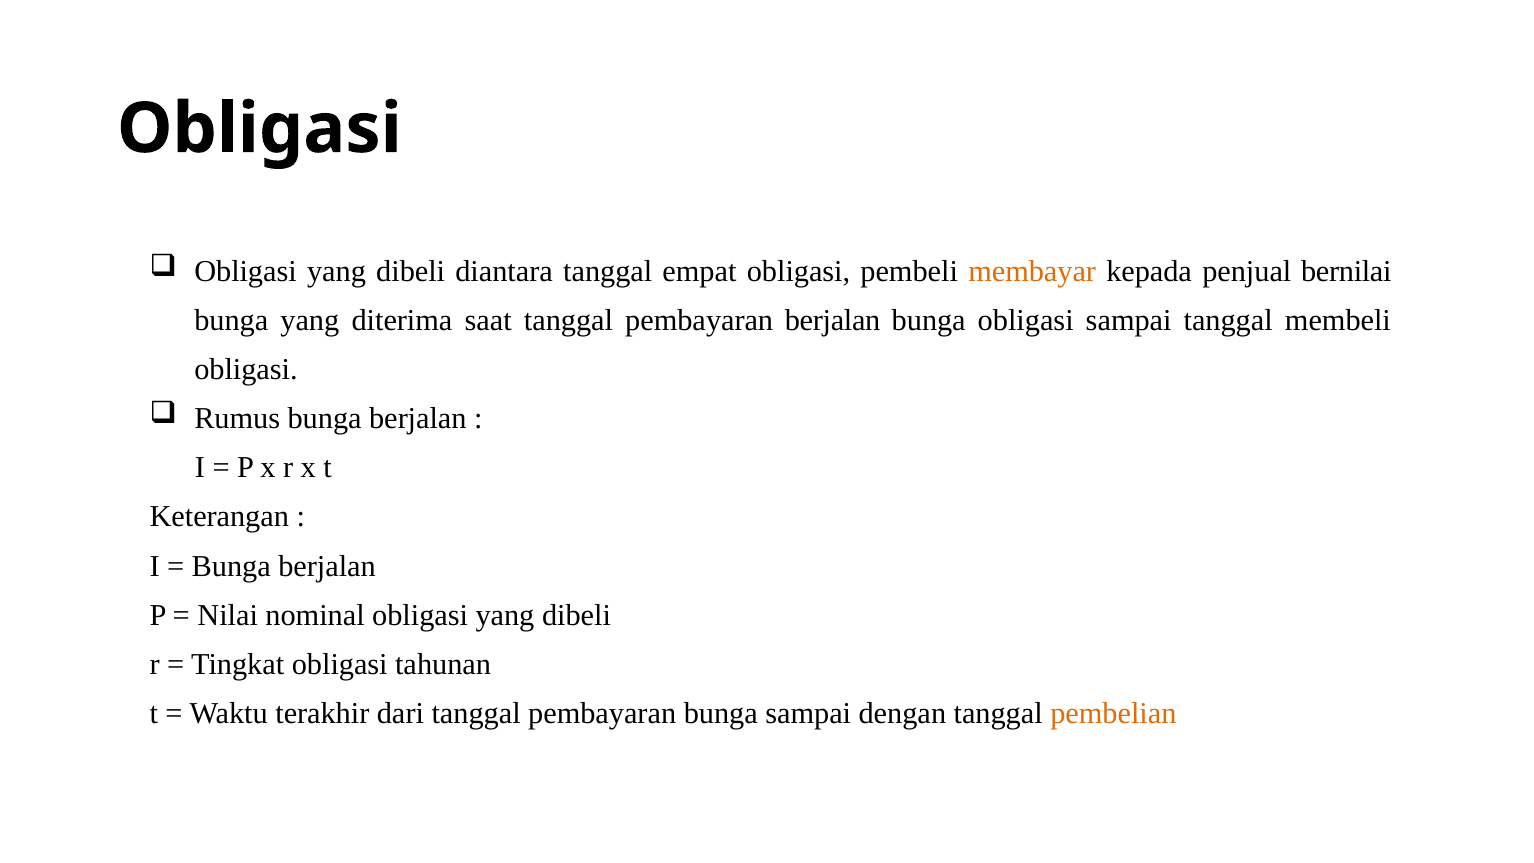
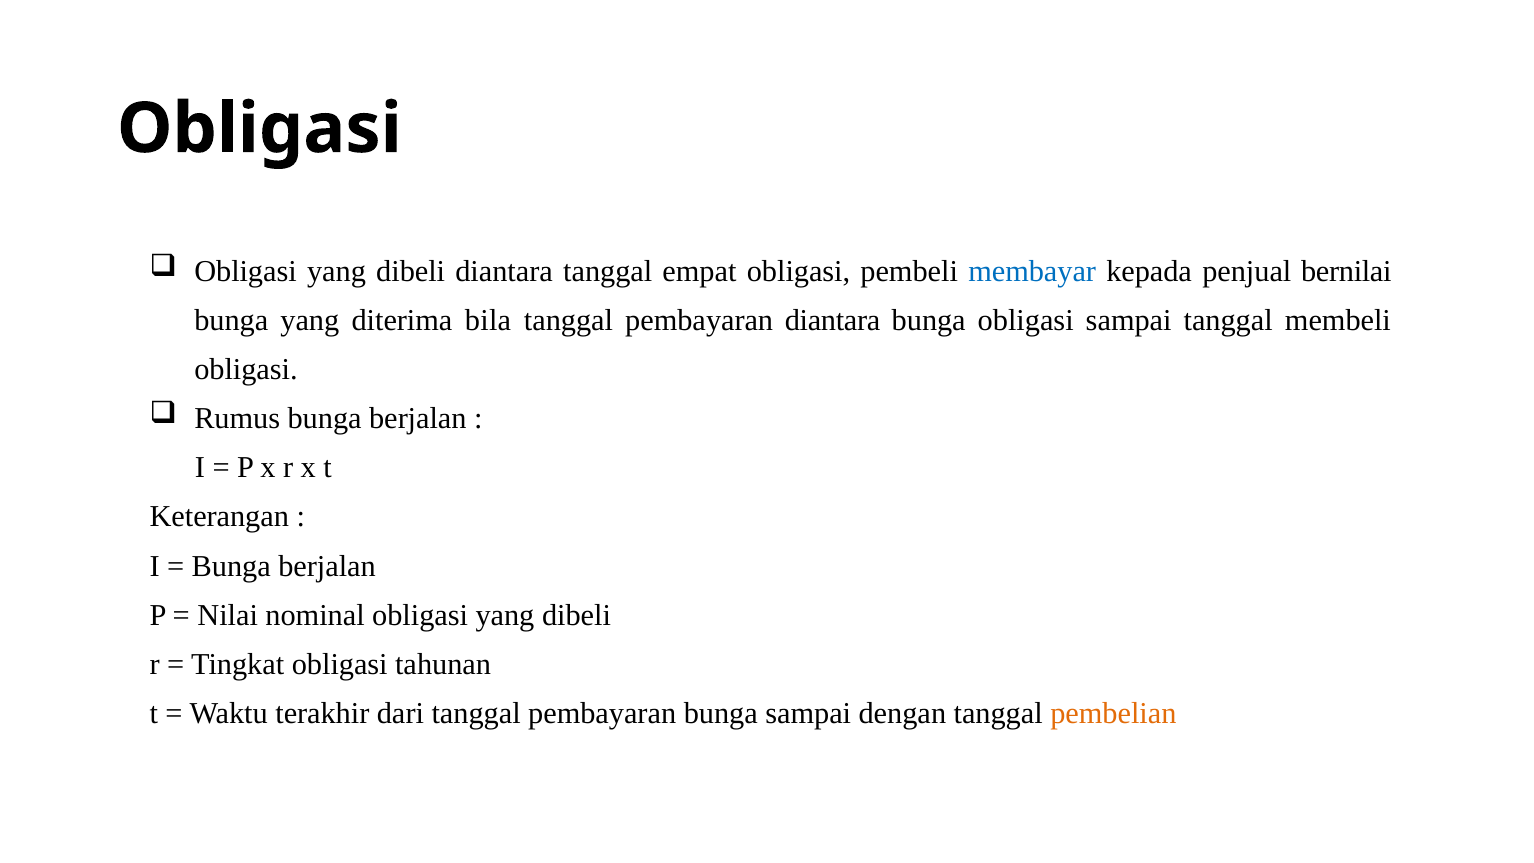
membayar colour: orange -> blue (1032, 271)
saat: saat -> bila (488, 320)
pembayaran berjalan: berjalan -> diantara (833, 320)
